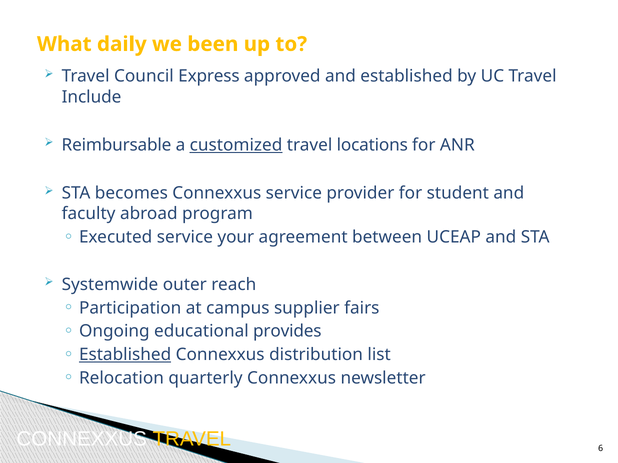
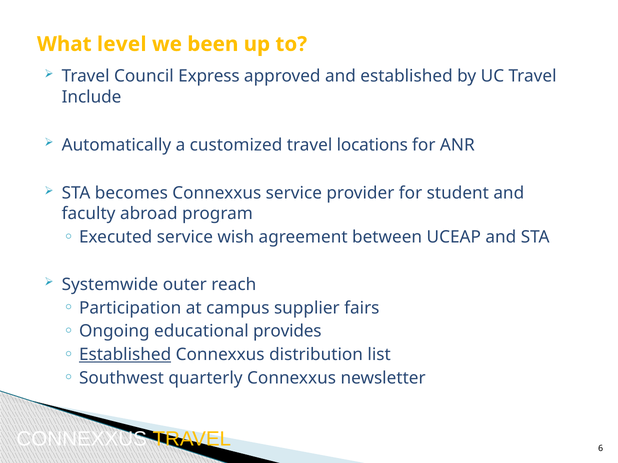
daily: daily -> level (122, 44)
Reimbursable: Reimbursable -> Automatically (116, 145)
customized underline: present -> none (236, 145)
your: your -> wish (236, 237)
Relocation: Relocation -> Southwest (121, 378)
